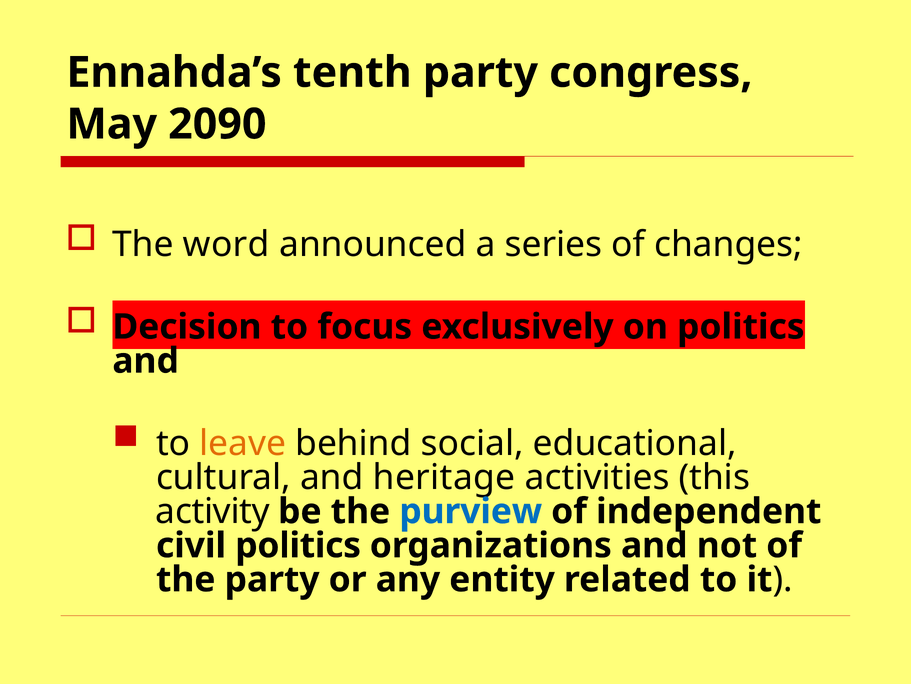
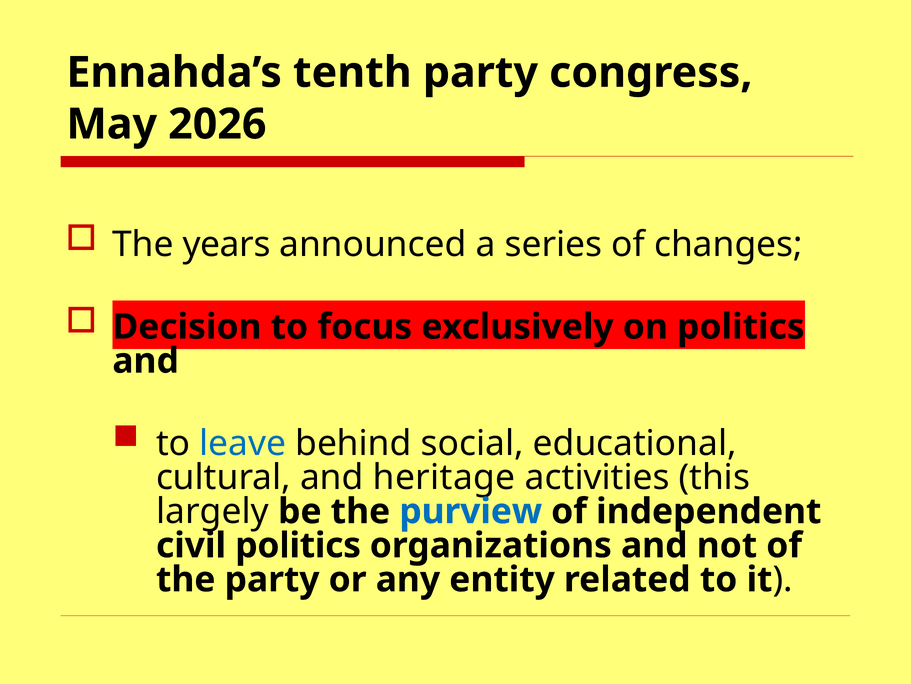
2090: 2090 -> 2026 (217, 124)
word: word -> years (227, 244)
leave colour: orange -> blue (243, 443)
activity: activity -> largely (212, 511)
